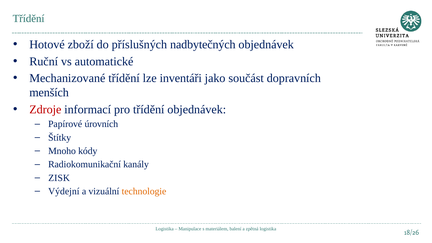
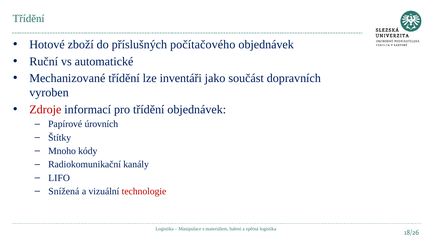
nadbytečných: nadbytečných -> počítačového (203, 45)
menších: menších -> vyroben (49, 93)
ZISK: ZISK -> LIFO (59, 178)
Výdejní: Výdejní -> Snížená (64, 191)
technologie colour: orange -> red (144, 191)
